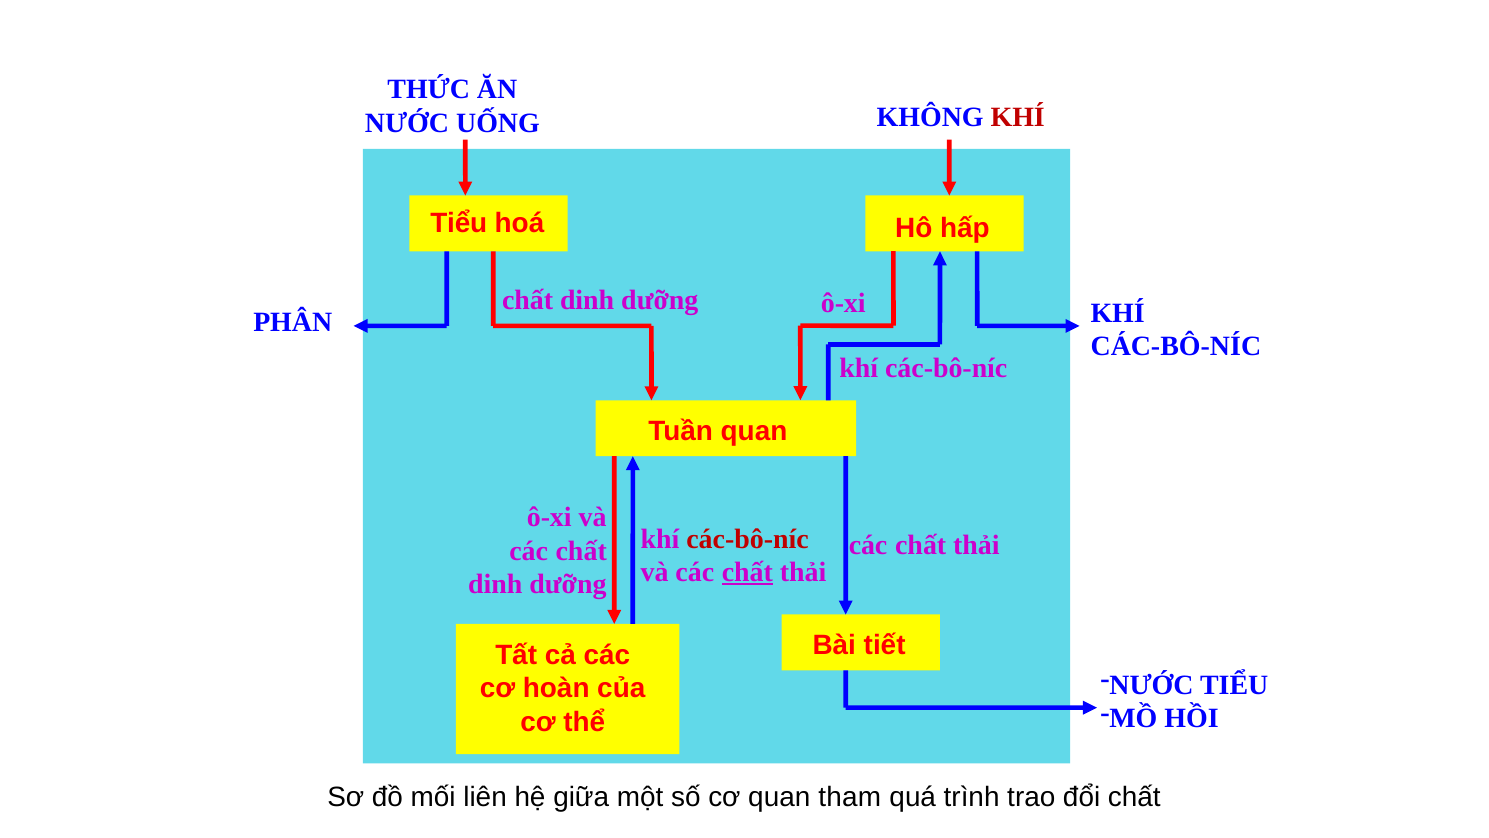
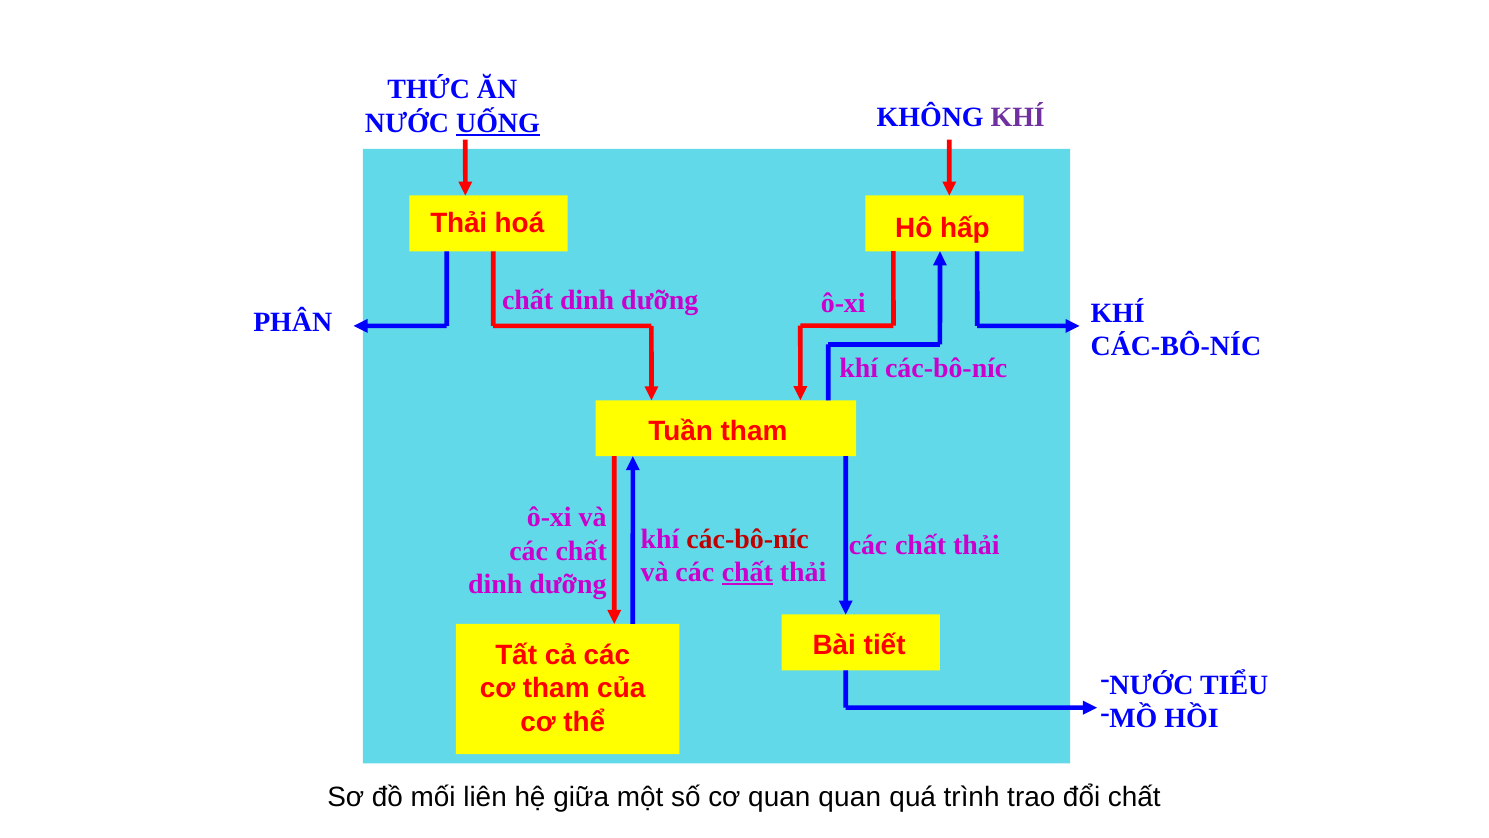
UỐNG underline: none -> present (498, 123)
KHÍ colour: red -> purple (1018, 117)
Tiểu: Tiểu -> Thải (459, 223)
Tuần quan: quan -> tham (754, 431)
cơ hoàn: hoàn -> tham (556, 688)
quan tham: tham -> quan (850, 797)
